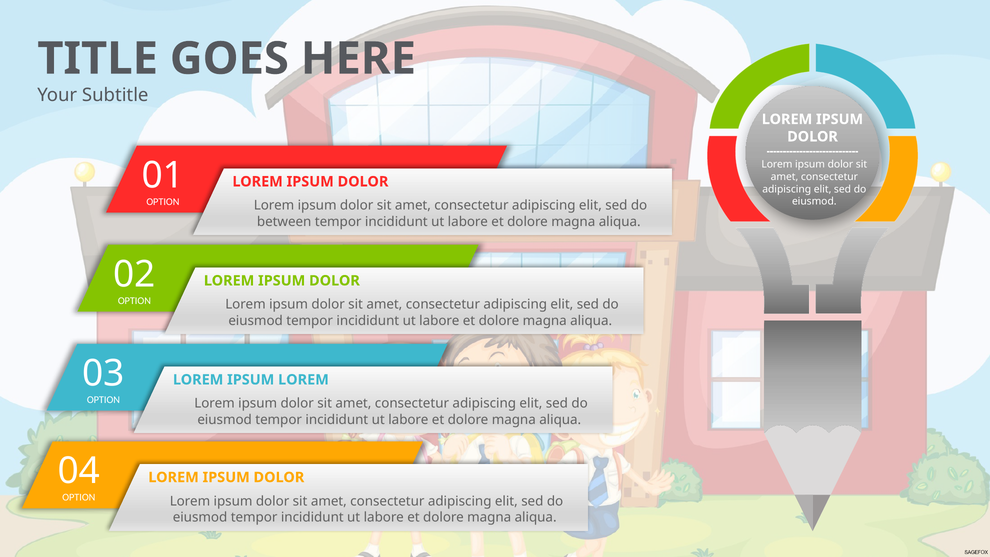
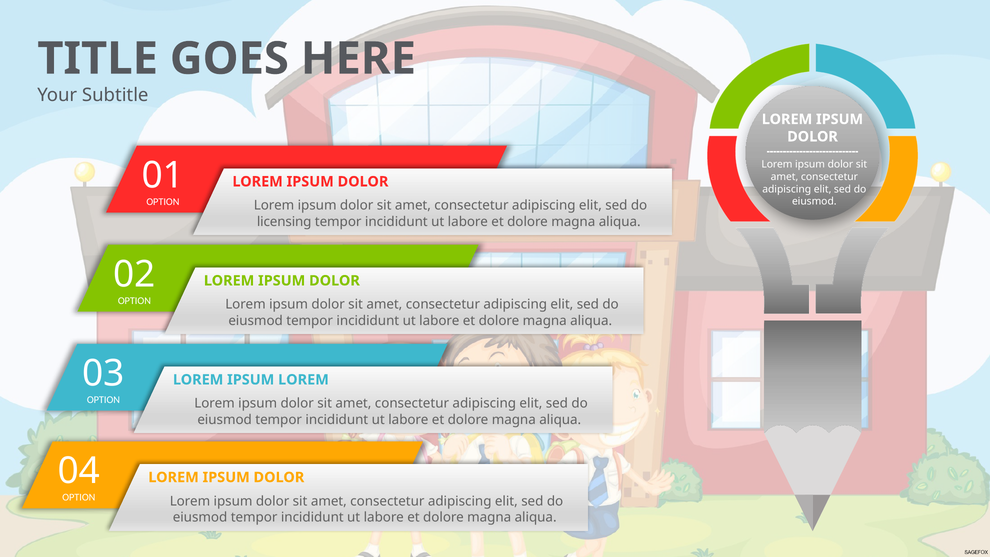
between: between -> licensing (284, 222)
